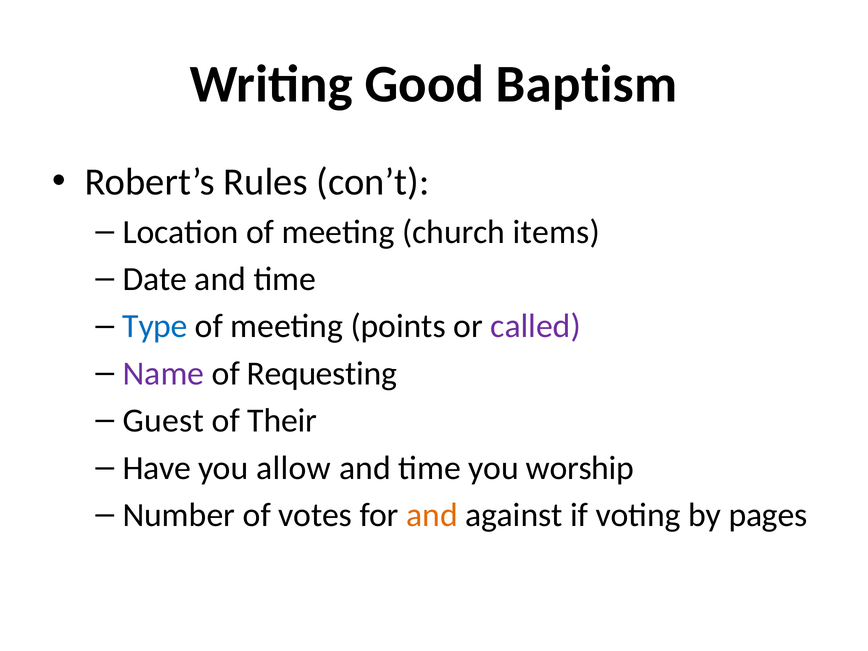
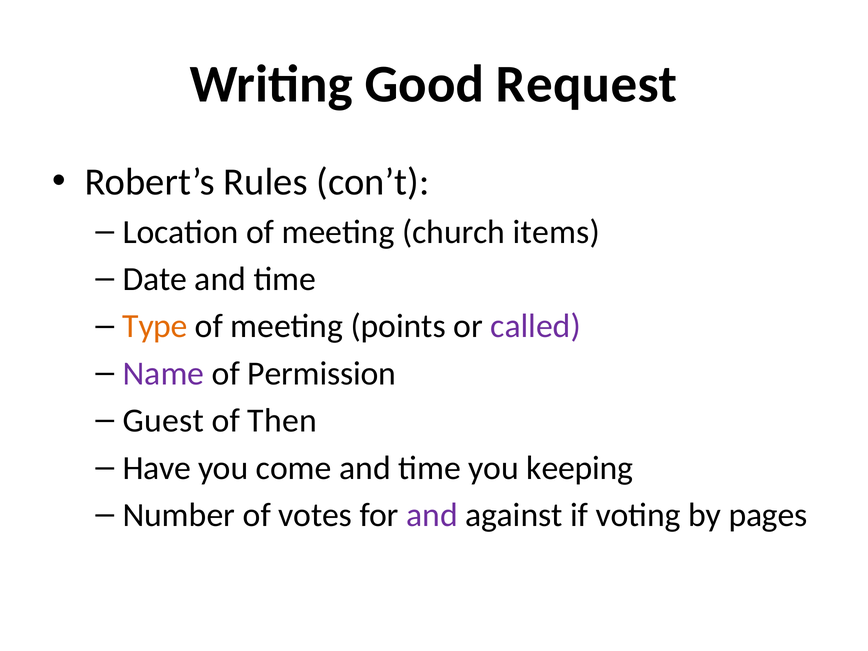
Baptism: Baptism -> Request (587, 84)
Type colour: blue -> orange (155, 326)
Requesting: Requesting -> Permission (322, 373)
Their: Their -> Then (282, 421)
allow: allow -> come (294, 468)
worship: worship -> keeping (580, 468)
and colour: orange -> purple (432, 515)
